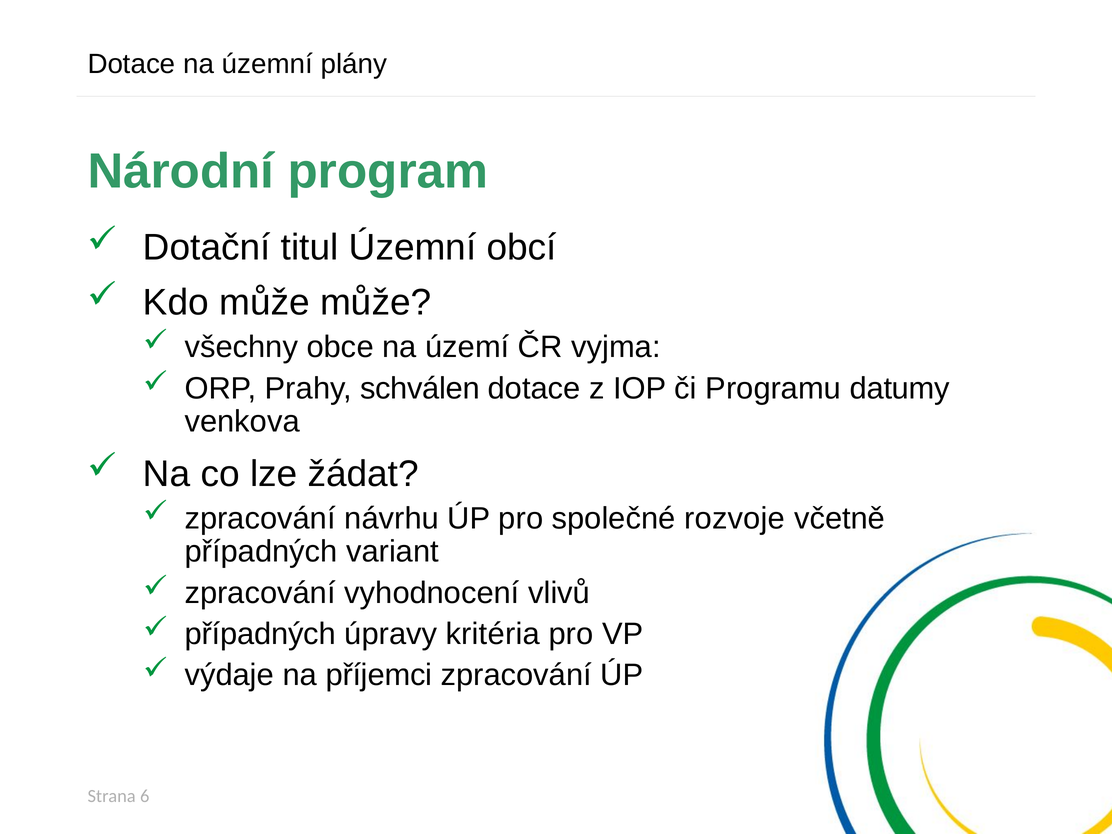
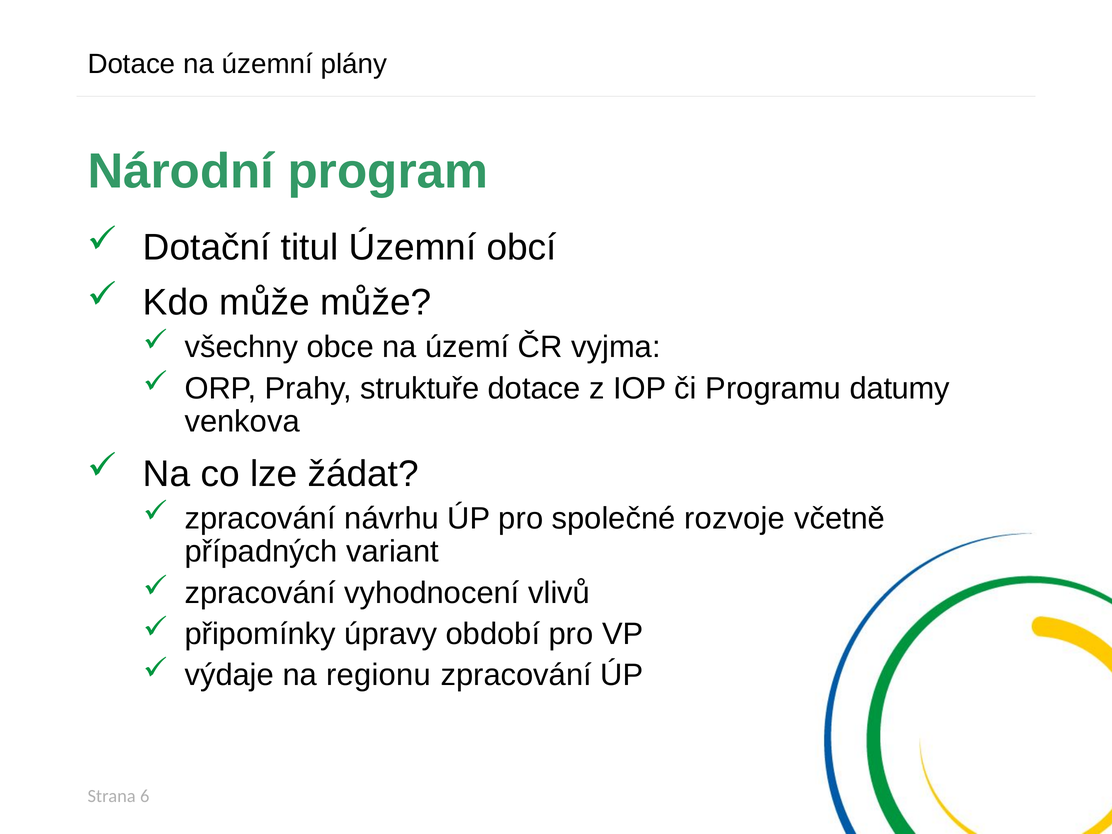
schválen: schválen -> struktuře (420, 388)
případných: případných -> připomínky (260, 634)
kritéria: kritéria -> období (493, 634)
příjemci: příjemci -> regionu (379, 675)
